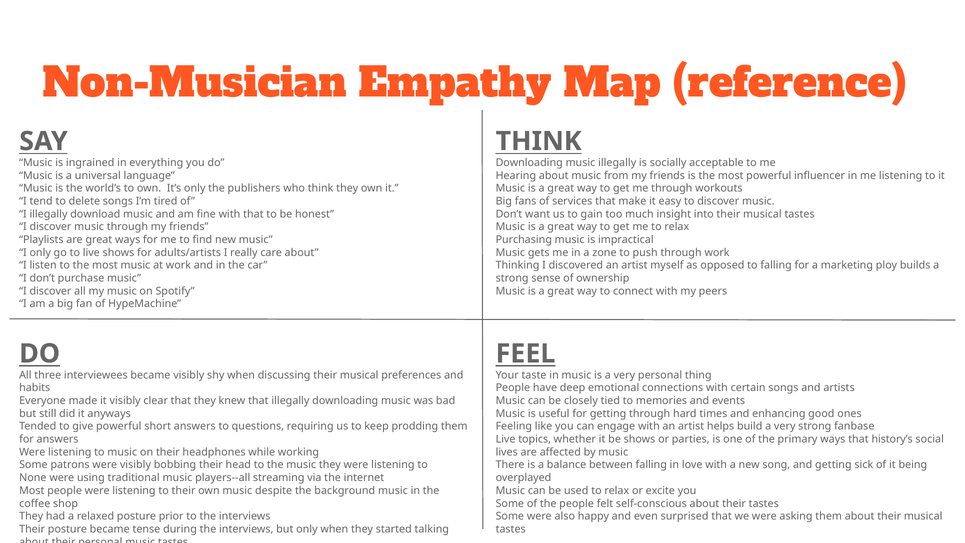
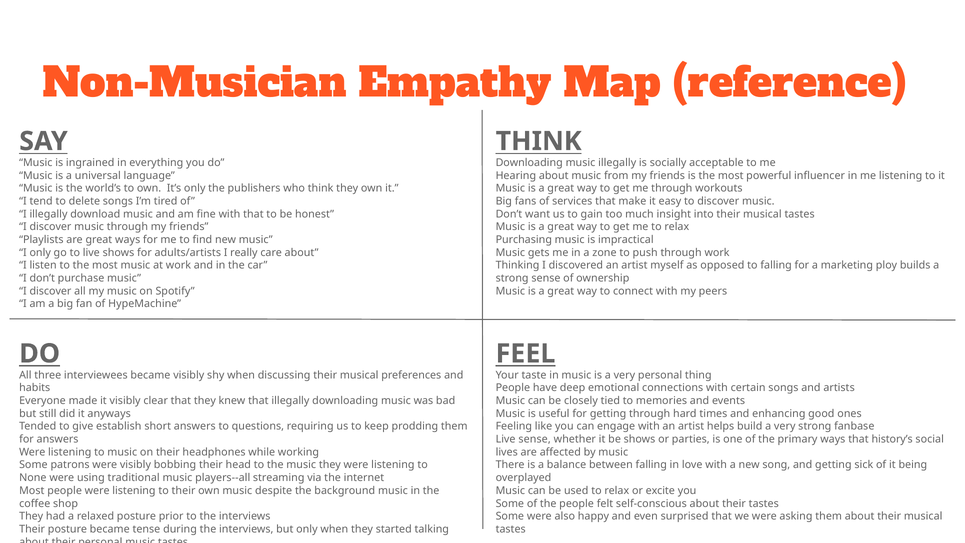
give powerful: powerful -> establish (119, 426)
Live topics: topics -> sense (535, 439)
